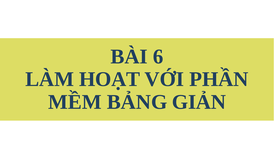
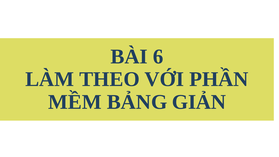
HOẠT: HOẠT -> THEO (109, 79)
